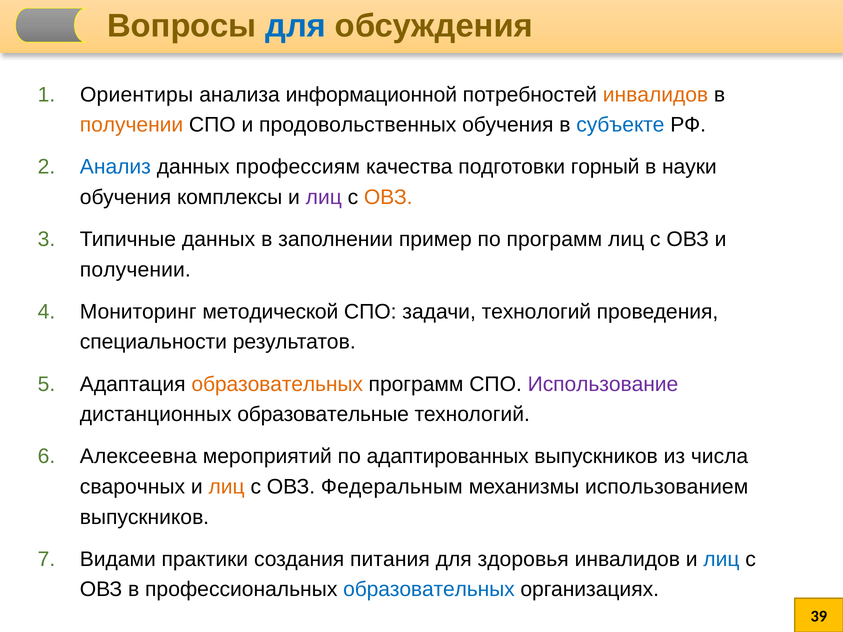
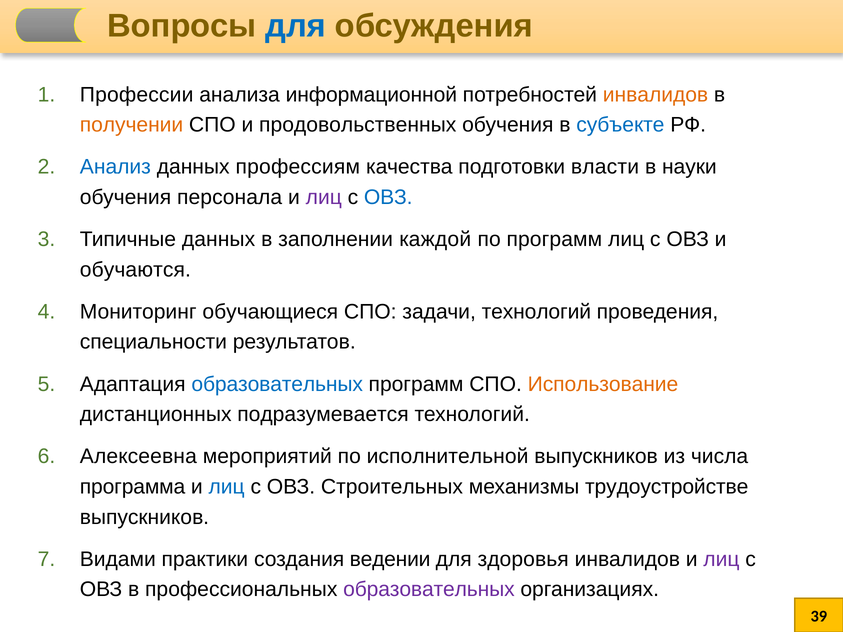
Ориентиры: Ориентиры -> Профессии (137, 95)
горный: горный -> власти (605, 167)
комплексы: комплексы -> персонала (230, 197)
ОВЗ colour: orange -> blue (388, 197)
пример: пример -> каждой (435, 239)
получении: получении -> обучаются (135, 270)
методической: методической -> обучающиеся (270, 312)
образовательных colour: orange -> blue (277, 384)
Использование colour: purple -> orange (603, 384)
образовательные: образовательные -> подразумевается (323, 415)
адаптированных: адаптированных -> исполнительной (448, 457)
сварочных: сварочных -> программа (133, 487)
лиц colour: orange -> blue (227, 487)
Федеральным: Федеральным -> Строительных (392, 487)
использованием: использованием -> трудоустройстве (667, 487)
питания: питания -> ведении (390, 559)
лиц colour: blue -> purple (721, 559)
образовательных colour: blue -> purple (429, 590)
